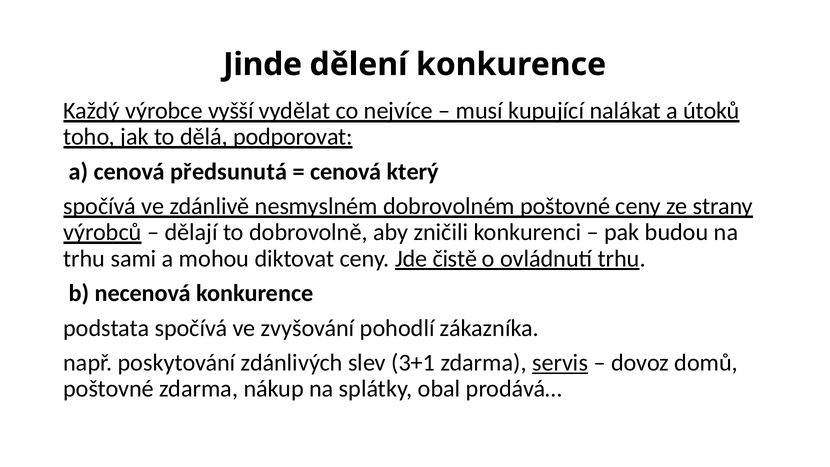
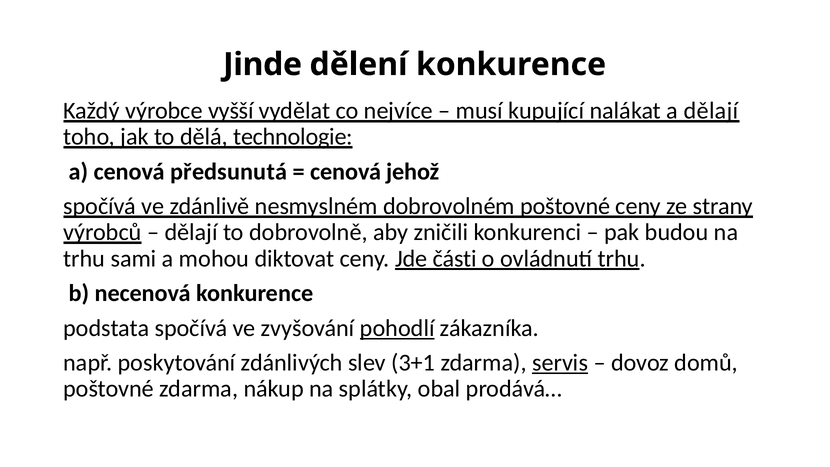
a útoků: útoků -> dělají (711, 111)
podporovat: podporovat -> technologie (293, 137)
který: který -> jehož (413, 172)
čistě: čistě -> části (455, 259)
pohodlí underline: none -> present (397, 328)
